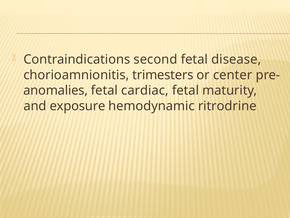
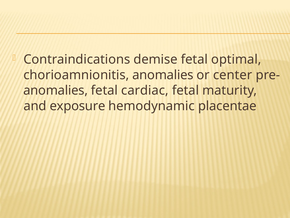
second: second -> demise (156, 59)
disease: disease -> optimal (236, 59)
chorioamnionitis trimesters: trimesters -> anomalies (163, 75)
ritrodrine: ritrodrine -> placentae (227, 106)
